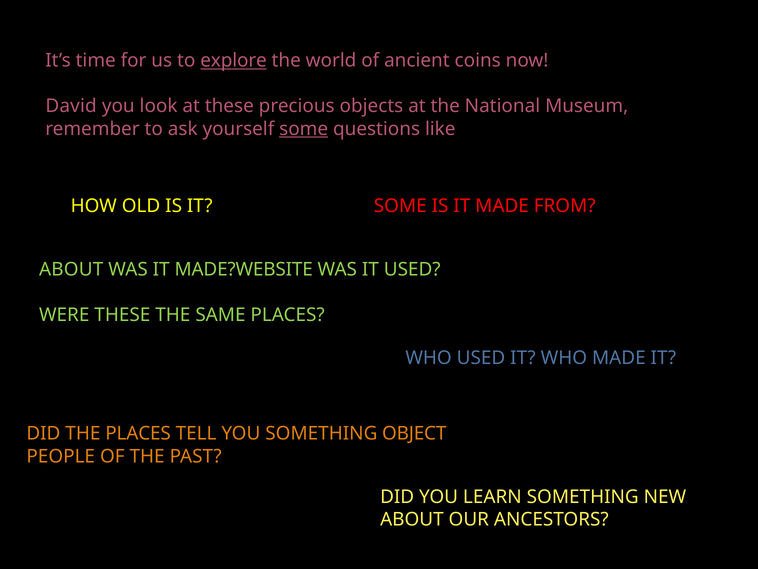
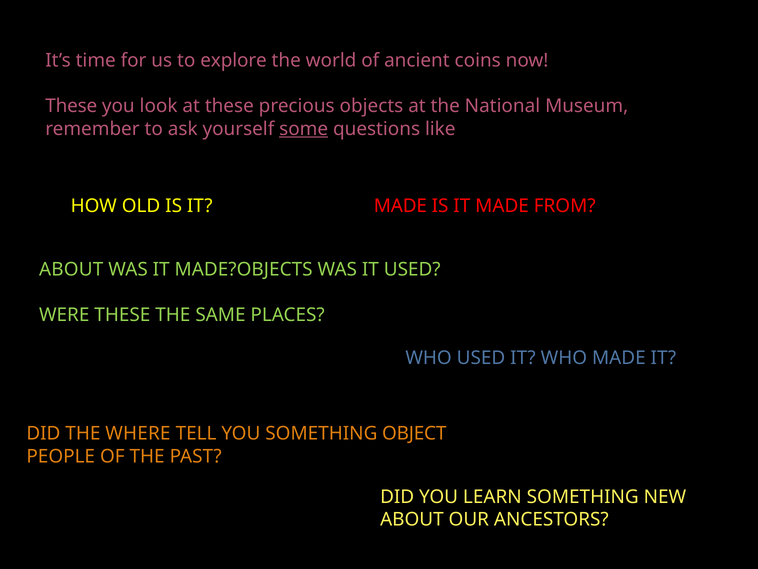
explore underline: present -> none (234, 61)
David: David -> These (71, 106)
OLD IS IT SOME: SOME -> MADE (400, 206)
MADE?WEBSITE: MADE?WEBSITE -> MADE?OBJECTS (244, 269)
THE PLACES: PLACES -> WHERE (138, 433)
